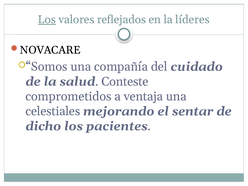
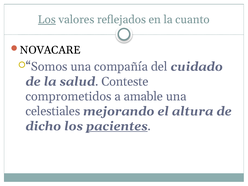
líderes: líderes -> cuanto (193, 20)
ventaja: ventaja -> amable (143, 96)
sentar: sentar -> altura (193, 111)
pacientes underline: none -> present (117, 126)
